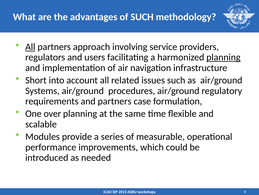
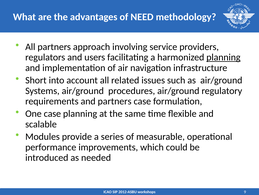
of SUCH: SUCH -> NEED (142, 17)
All underline: present -> none (30, 47)
One over: over -> case (52, 113)
